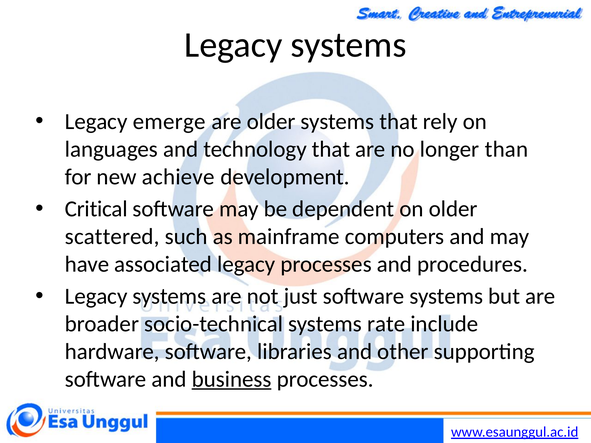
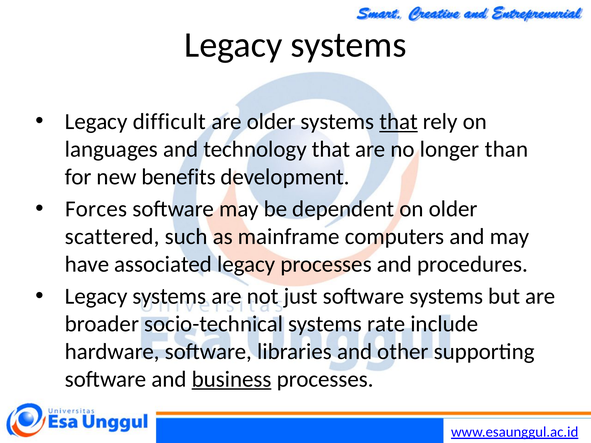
emerge: emerge -> difficult (169, 122)
that underline: none -> present (399, 122)
achieve: achieve -> benefits (179, 177)
Critical: Critical -> Forces (96, 209)
